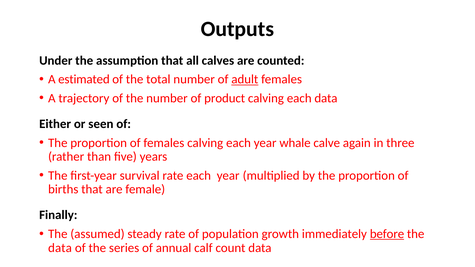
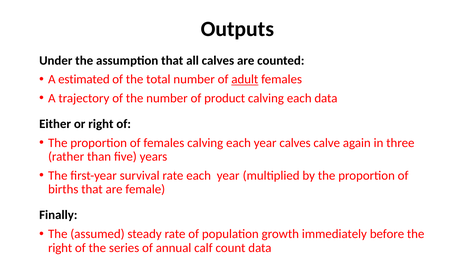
or seen: seen -> right (101, 124)
year whale: whale -> calves (295, 143)
before underline: present -> none (387, 234)
data: data -> right (60, 248)
